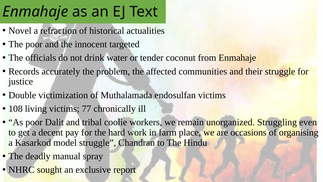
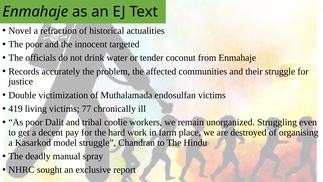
108: 108 -> 419 (16, 109)
occasions: occasions -> destroyed (248, 132)
